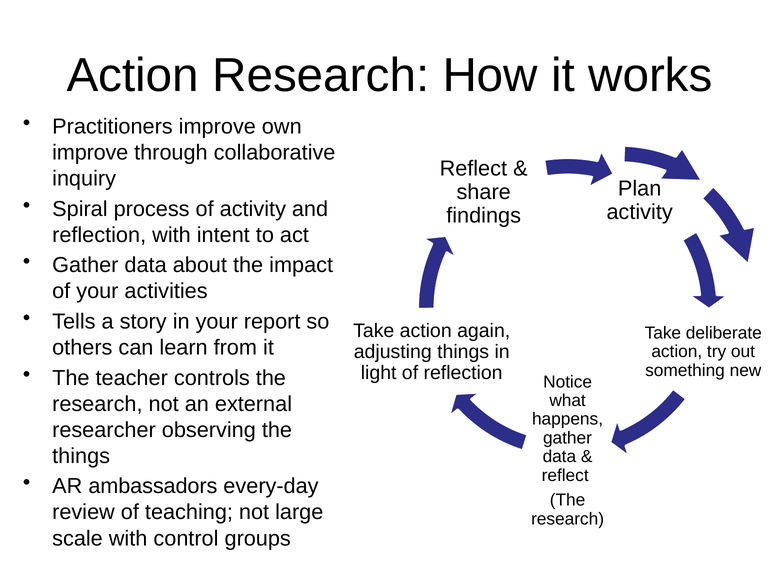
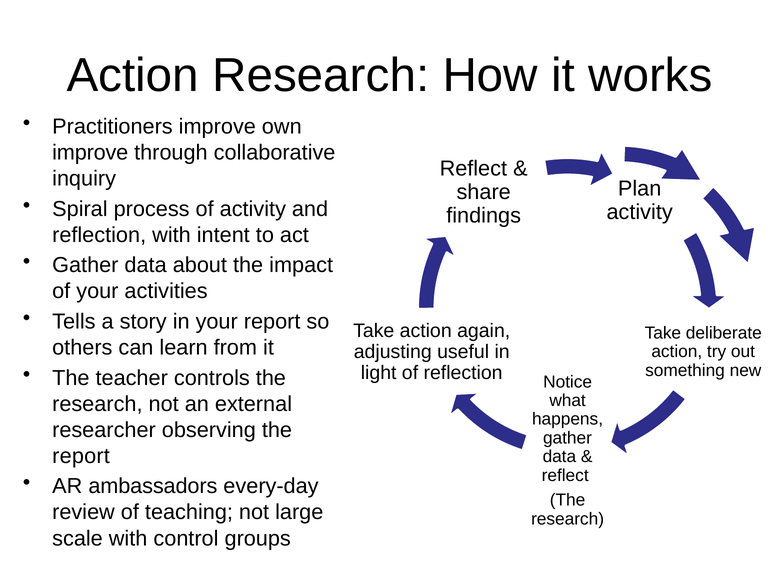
adjusting things: things -> useful (463, 352)
things: things -> report (81, 456)
